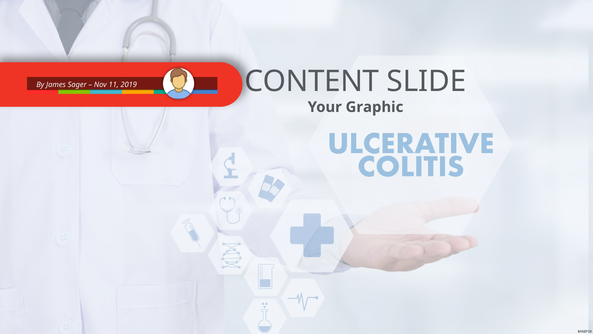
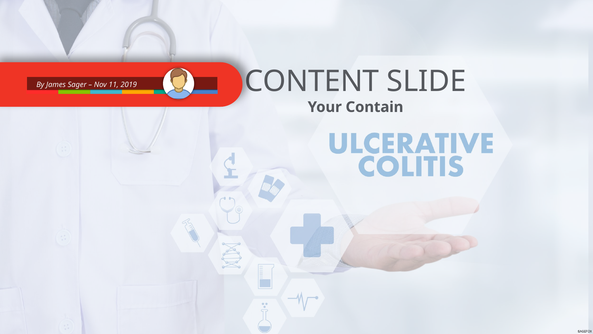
Graphic: Graphic -> Contain (374, 107)
